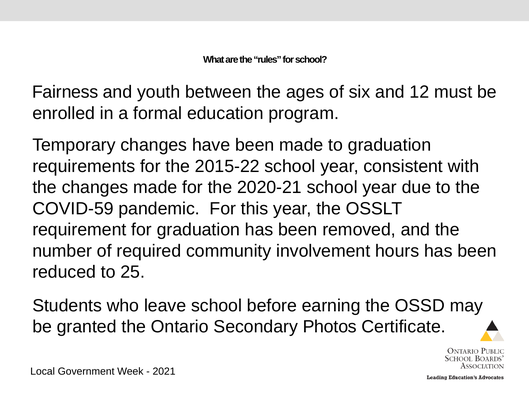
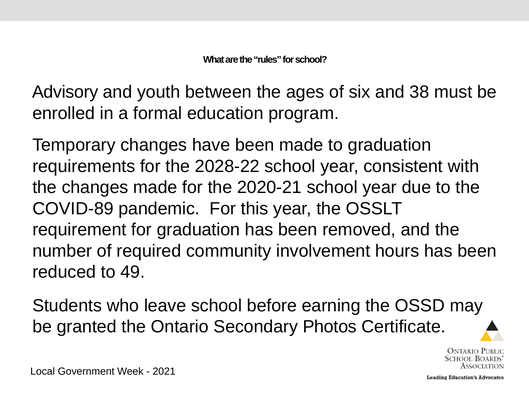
Fairness: Fairness -> Advisory (65, 92)
12: 12 -> 38 (419, 92)
2015-22: 2015-22 -> 2028-22 (227, 166)
COVID-59: COVID-59 -> COVID-89 (73, 208)
25: 25 -> 49 (133, 272)
